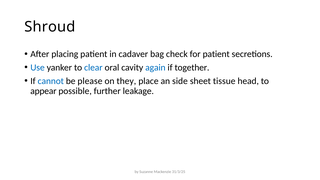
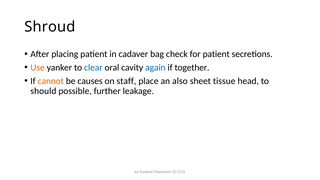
Use colour: blue -> orange (38, 68)
cannot colour: blue -> orange (51, 81)
please: please -> causes (90, 81)
they: they -> staff (126, 81)
side: side -> also (180, 81)
appear: appear -> should (43, 91)
